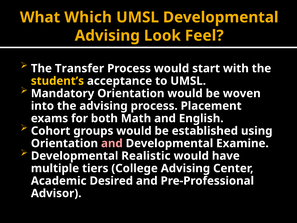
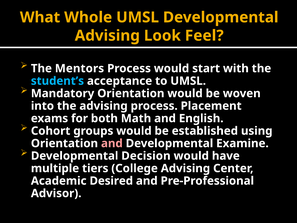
Which: Which -> Whole (88, 17)
Transfer: Transfer -> Mentors (79, 68)
student’s colour: yellow -> light blue (57, 81)
Realistic: Realistic -> Decision (146, 156)
